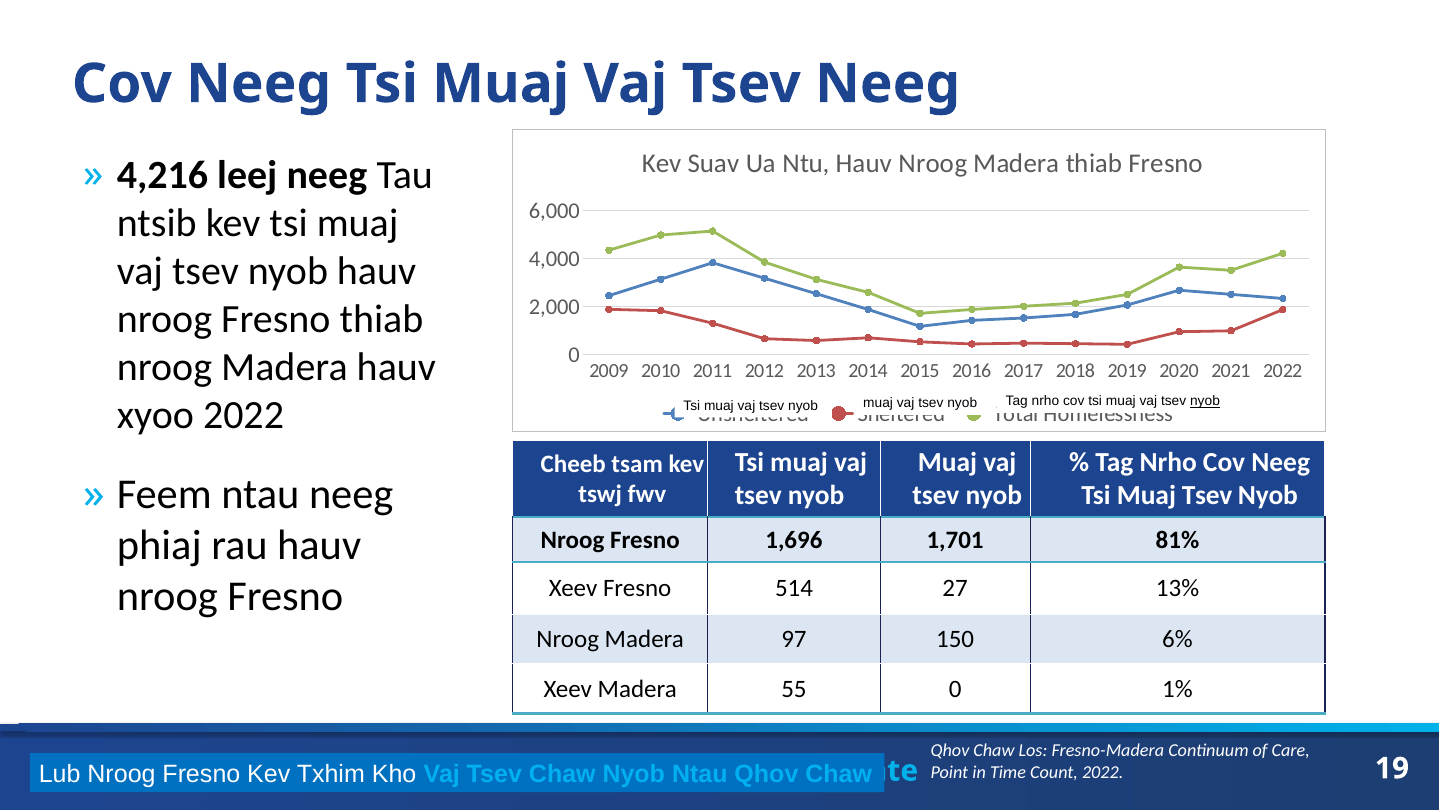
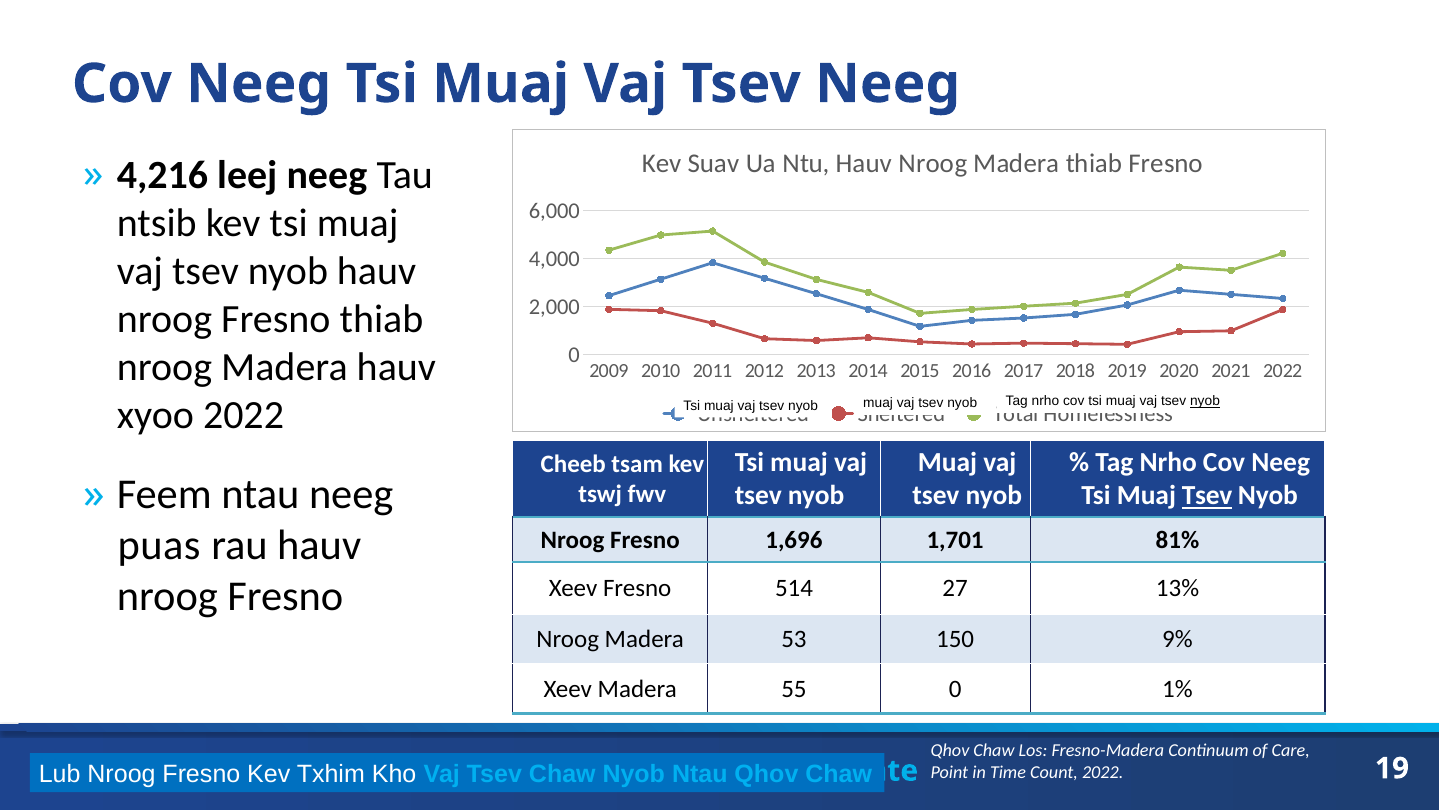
Tsev underline: none -> present (1207, 496)
phiaj: phiaj -> puas (159, 545)
97: 97 -> 53 (794, 639)
6%: 6% -> 9% (1177, 639)
